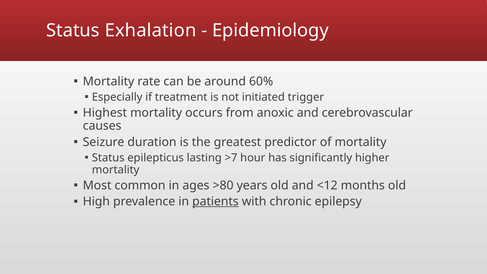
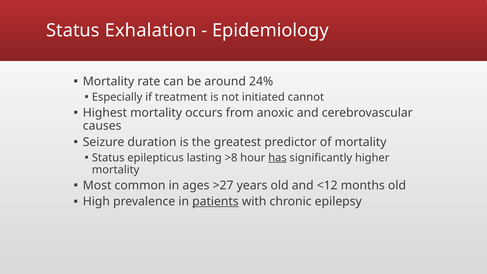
60%: 60% -> 24% (261, 81)
trigger: trigger -> cannot (306, 97)
>7: >7 -> >8 (231, 158)
has underline: none -> present (278, 158)
>80: >80 -> >27 (223, 185)
